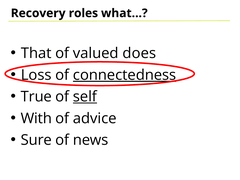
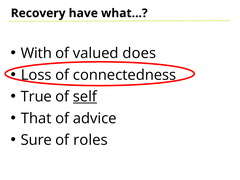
roles: roles -> have (83, 13)
That: That -> With (36, 53)
connectedness underline: present -> none (125, 75)
With: With -> That (36, 118)
news: news -> roles (90, 140)
